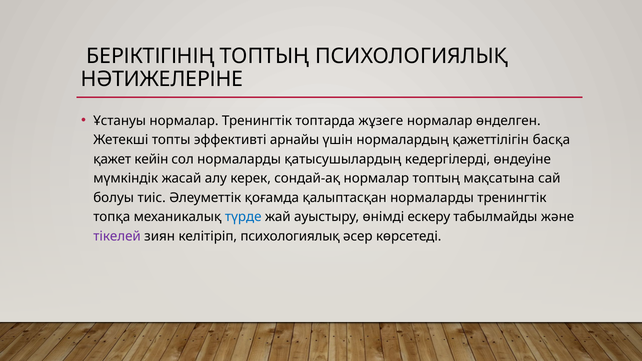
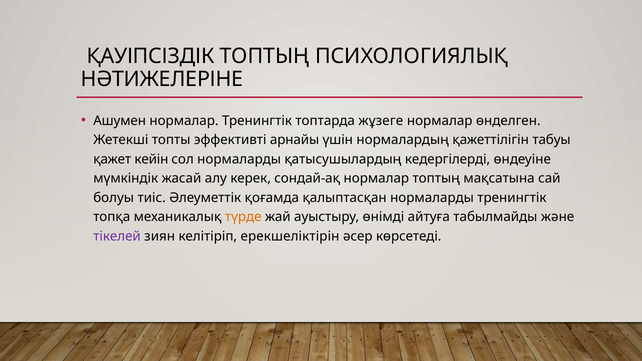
БЕРІКТІГІНІҢ: БЕРІКТІГІНІҢ -> ҚАУІПСІЗДІК (151, 56)
Ұстануы: Ұстануы -> Ашумен (120, 121)
басқа: басқа -> табуы (552, 140)
түрде colour: blue -> orange (243, 217)
ескеру: ескеру -> айтуға (429, 217)
келітіріп психологиялық: психологиялық -> ерекшеліктірін (290, 236)
